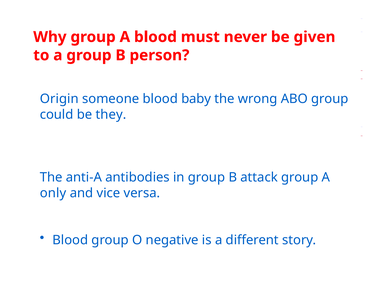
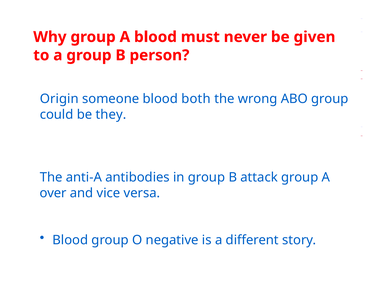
baby: baby -> both (196, 99)
only: only -> over (53, 193)
